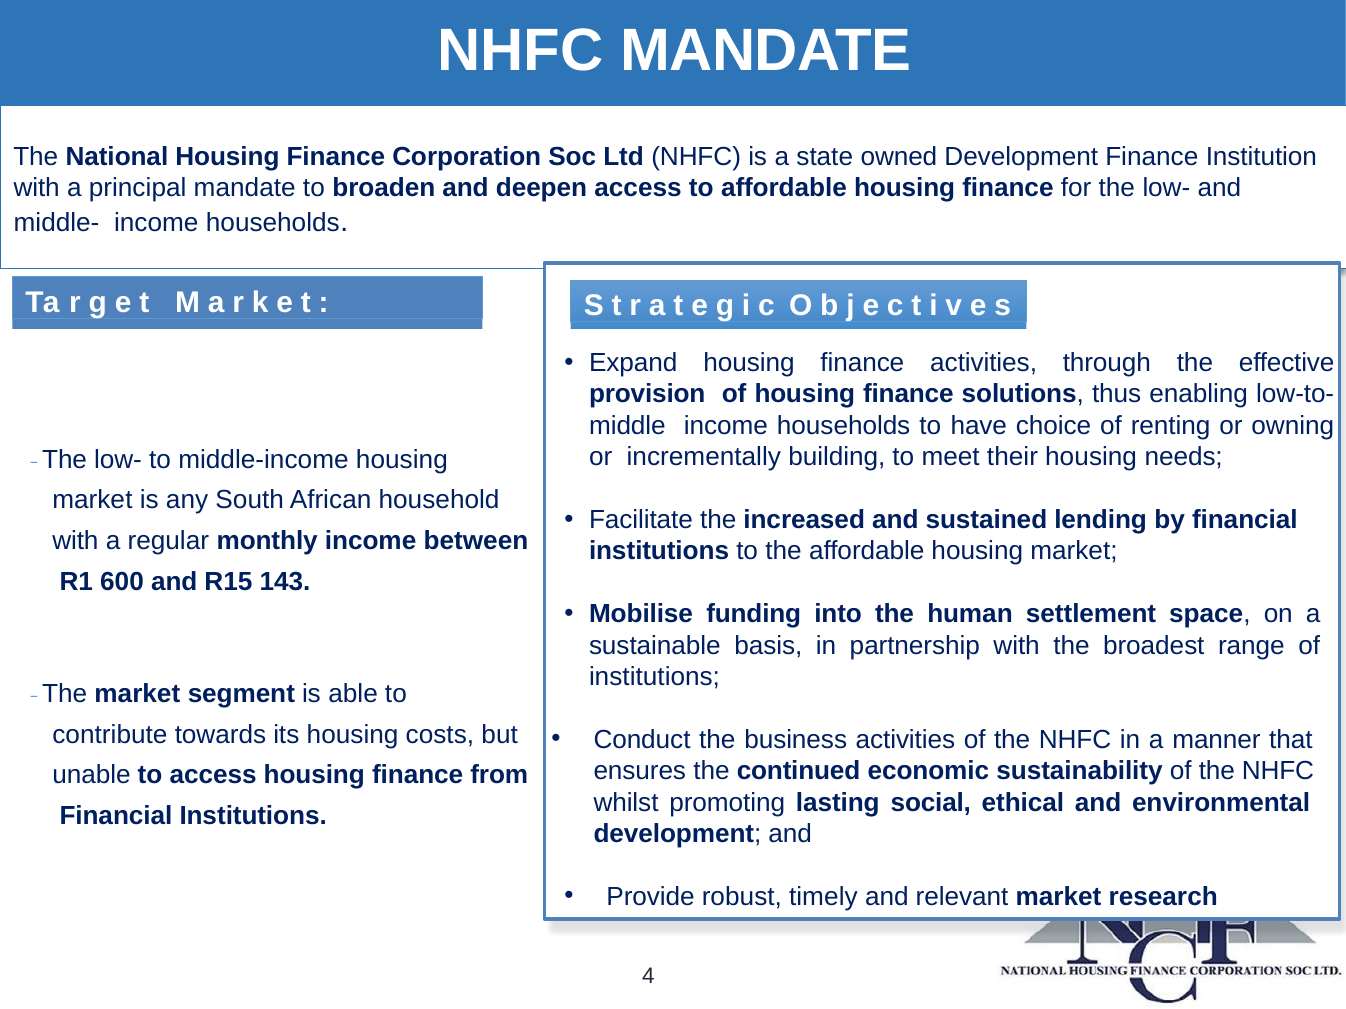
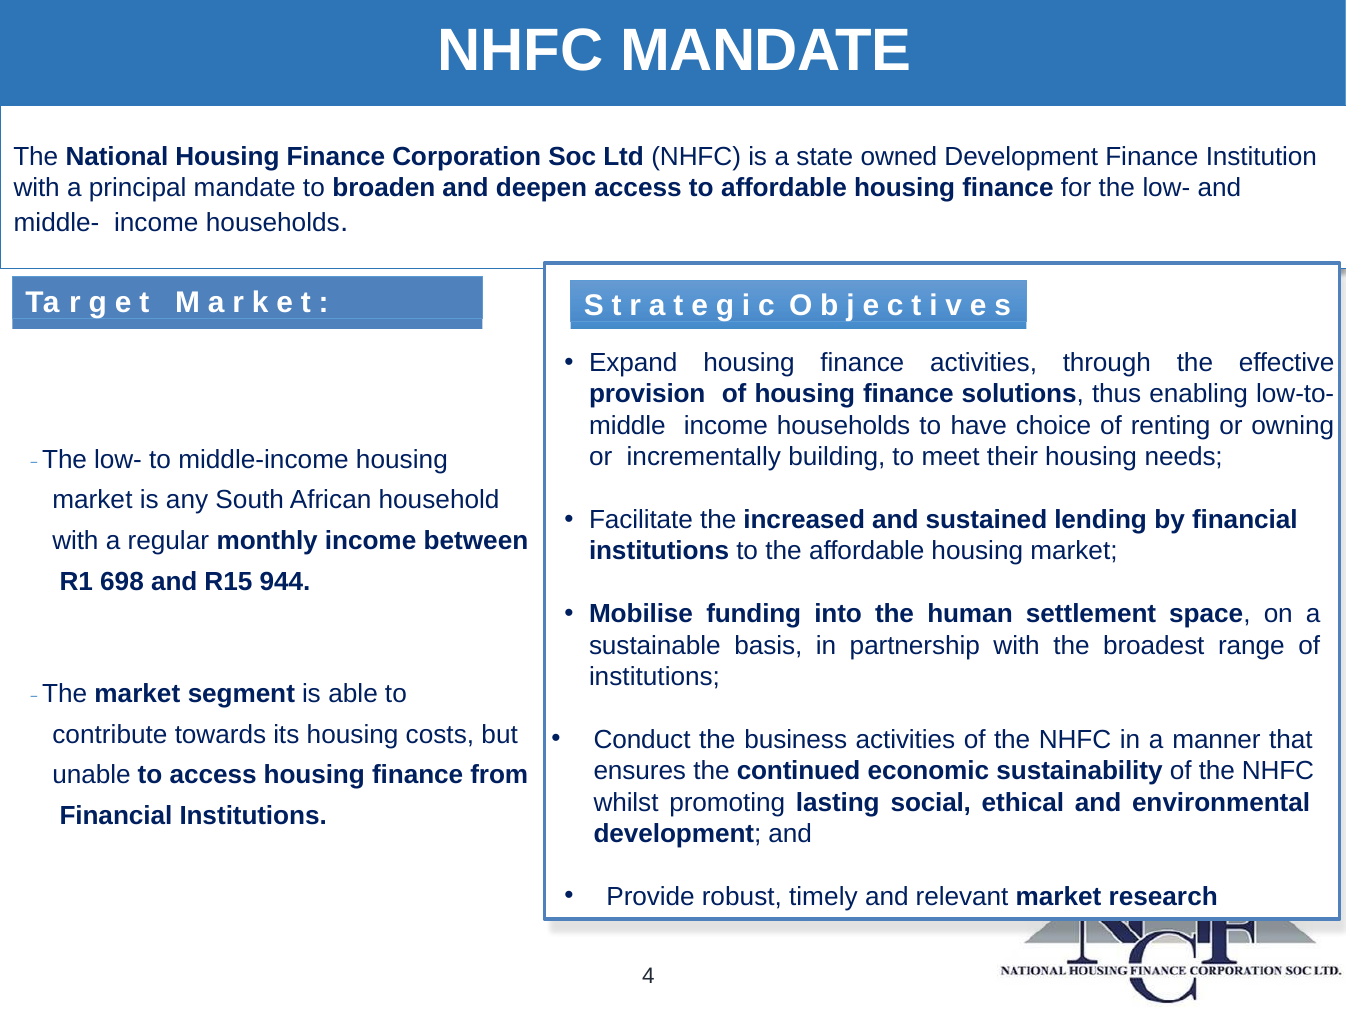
600: 600 -> 698 (122, 582)
143: 143 -> 944 (285, 582)
